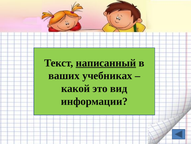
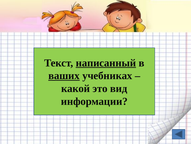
ваших underline: none -> present (64, 75)
